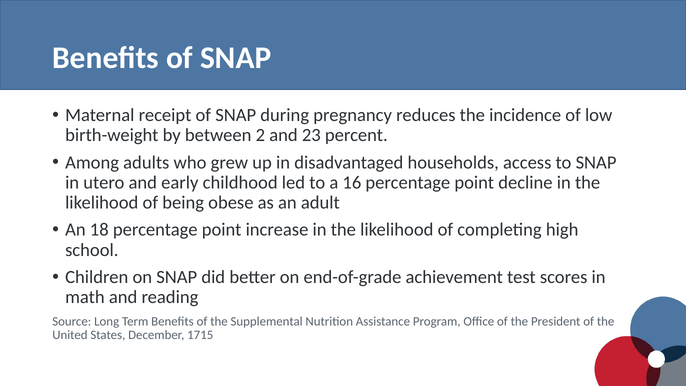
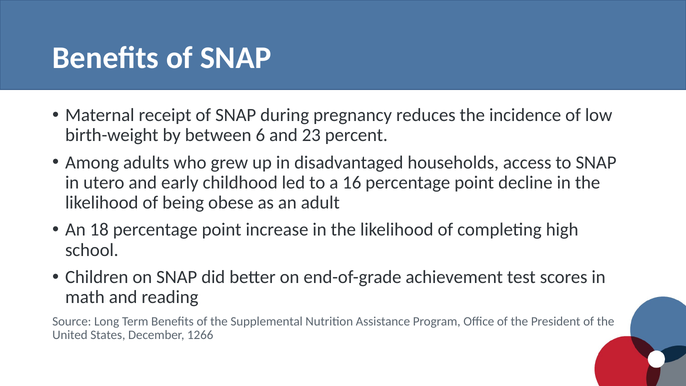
2: 2 -> 6 (260, 135)
1715: 1715 -> 1266 (200, 335)
